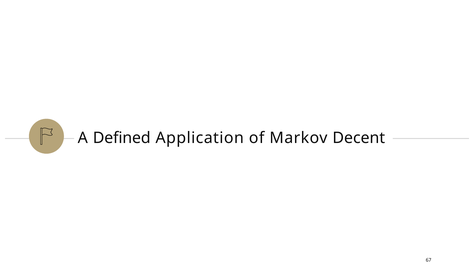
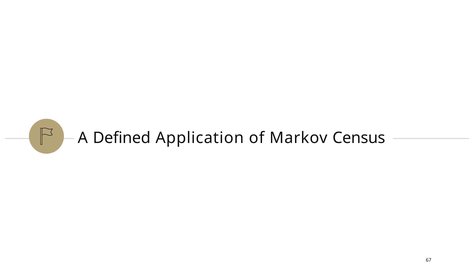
Decent: Decent -> Census (359, 138)
